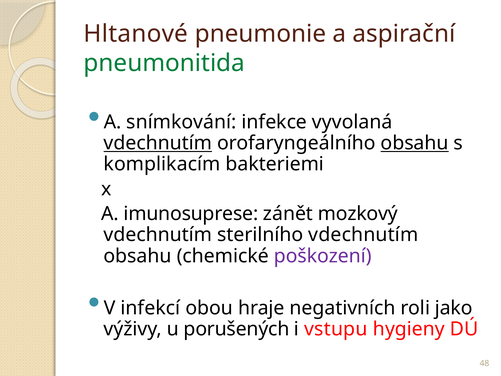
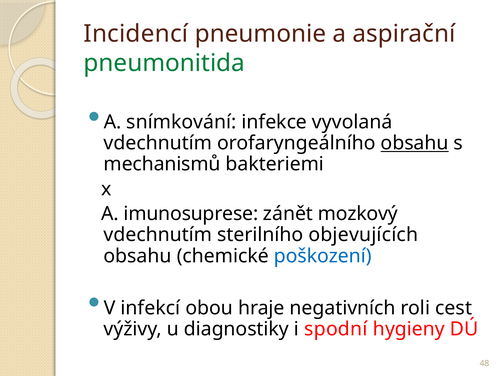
Hltanové: Hltanové -> Incidencí (136, 34)
vdechnutím underline: present -> none (158, 143)
komplikacím: komplikacím -> mechanismů (162, 164)
sterilního vdechnutím: vdechnutím -> objevujících (363, 235)
poškození colour: purple -> blue (323, 256)
jako: jako -> cest (454, 308)
porušených: porušených -> diagnostiky (236, 329)
vstupu: vstupu -> spodní (336, 329)
